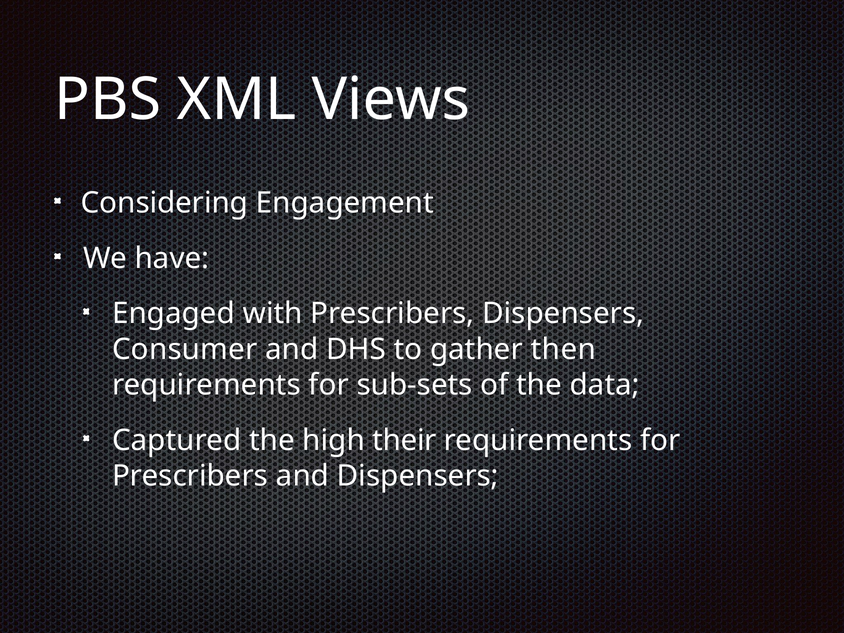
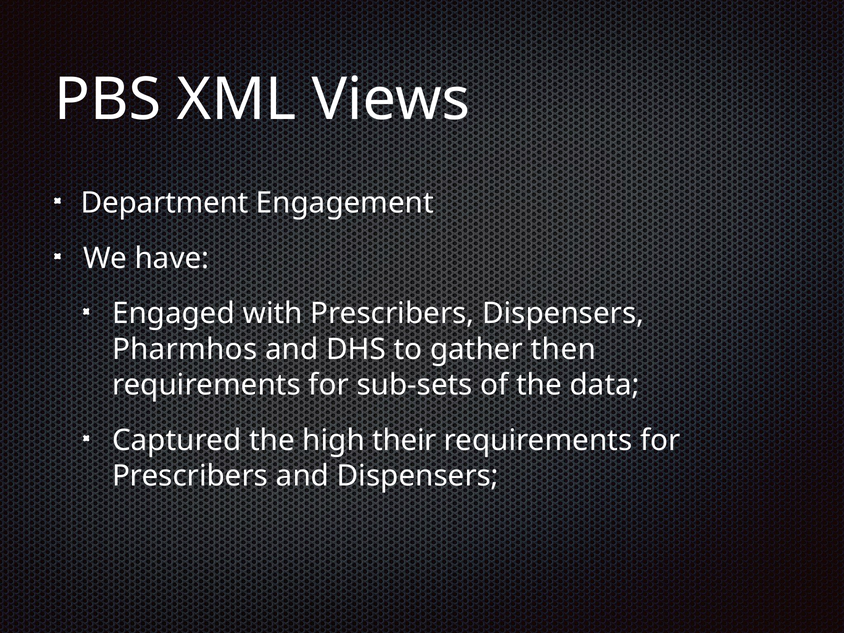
Considering: Considering -> Department (165, 203)
Consumer: Consumer -> Pharmhos (185, 349)
